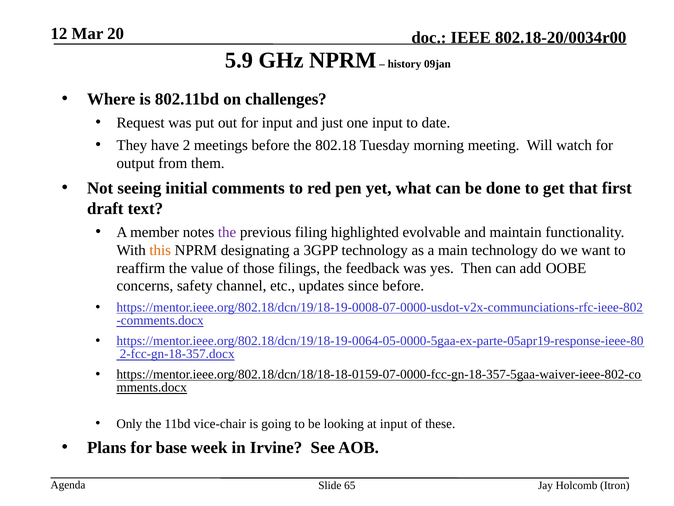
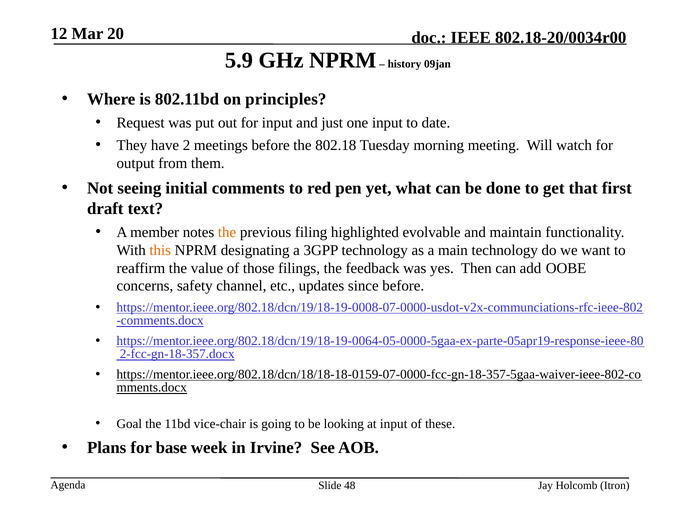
challenges: challenges -> principles (286, 99)
the colour: purple -> orange (227, 232)
Only: Only -> Goal (129, 423)
65: 65 -> 48 (350, 485)
